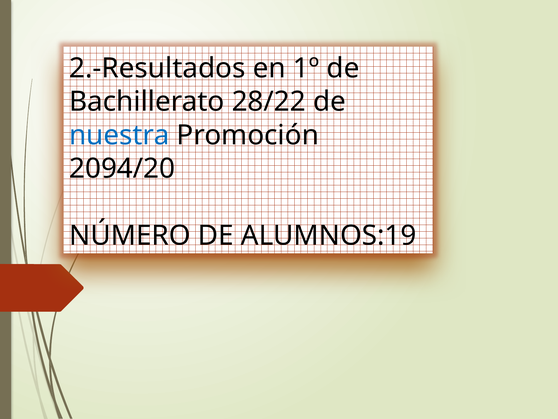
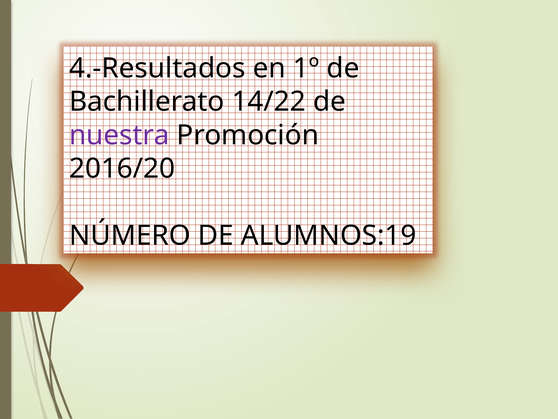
2.-Resultados: 2.-Resultados -> 4.-Resultados (157, 68)
28/22: 28/22 -> 14/22 (269, 102)
nuestra colour: blue -> purple (119, 135)
2094/20: 2094/20 -> 2016/20 (122, 169)
